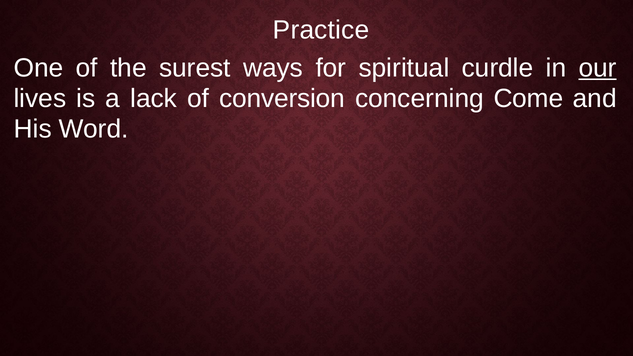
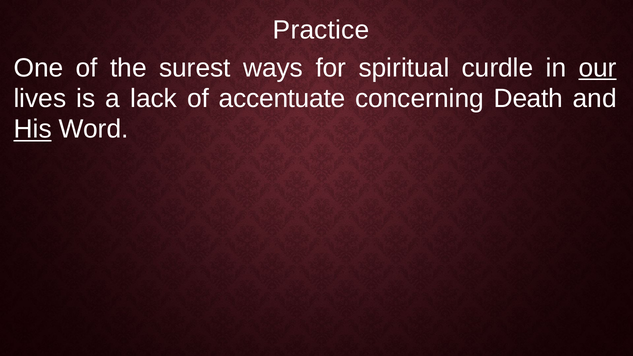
conversion: conversion -> accentuate (282, 99)
Come: Come -> Death (528, 99)
His underline: none -> present (33, 129)
